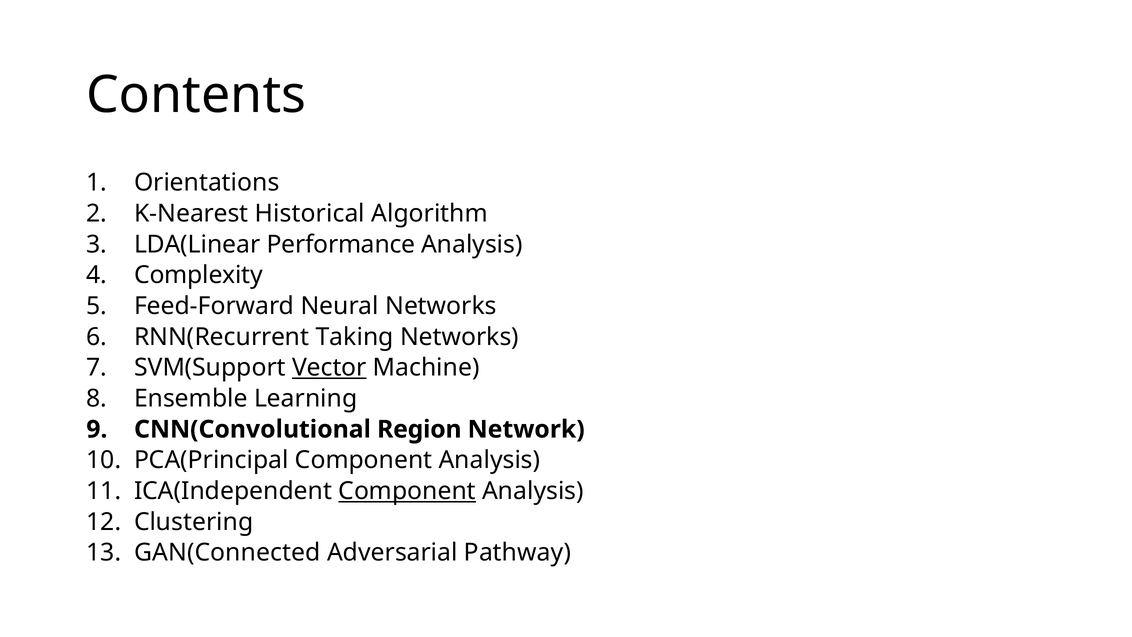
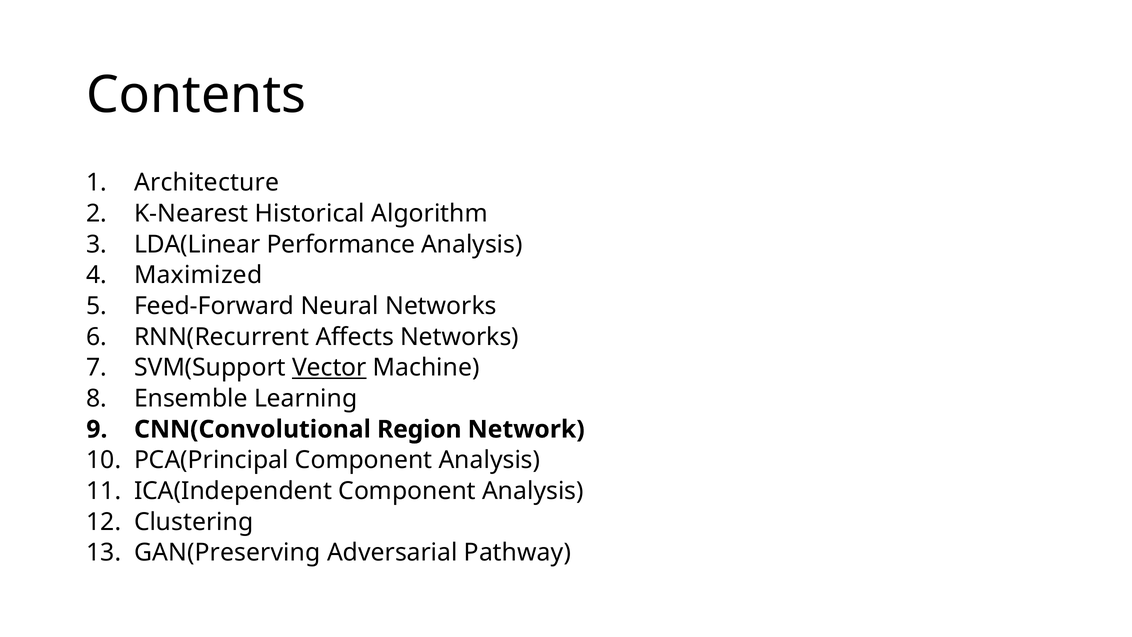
Orientations: Orientations -> Architecture (207, 183)
Complexity: Complexity -> Maximized (198, 275)
Taking: Taking -> Affects (355, 337)
Component underline: present -> none (407, 491)
GAN(Connected: GAN(Connected -> GAN(Preserving (227, 552)
